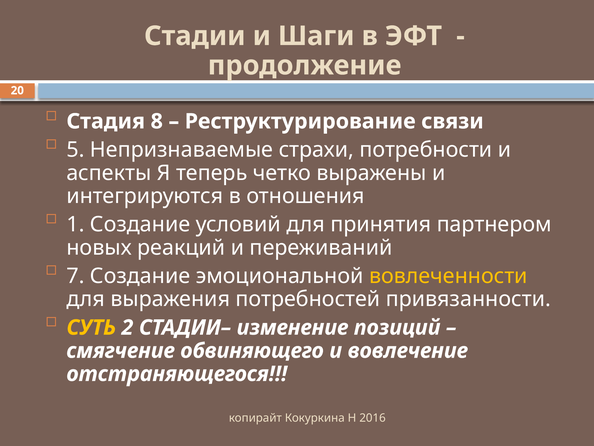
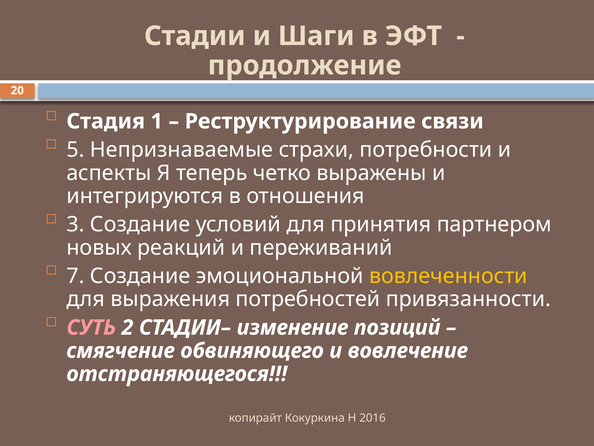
8: 8 -> 1 (157, 121)
1: 1 -> 3 (75, 224)
СУТЬ colour: yellow -> pink (91, 327)
